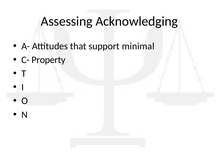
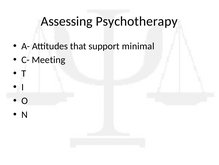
Acknowledging: Acknowledging -> Psychotherapy (137, 21)
Property: Property -> Meeting (48, 60)
